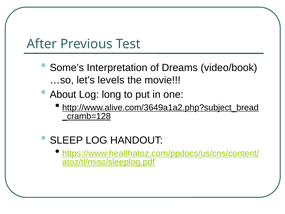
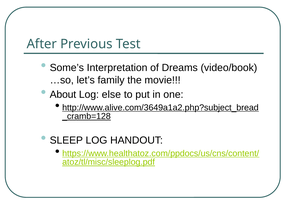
levels: levels -> family (111, 80)
long: long -> else (111, 94)
